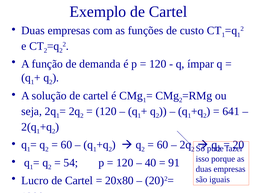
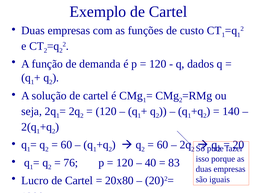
ímpar: ímpar -> dados (201, 64)
641: 641 -> 140 (231, 111)
54: 54 -> 76 (71, 163)
91: 91 -> 83 (174, 163)
